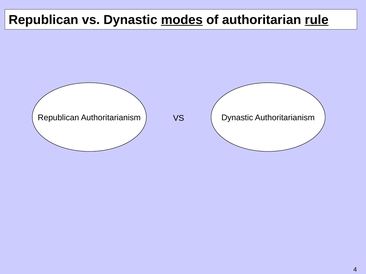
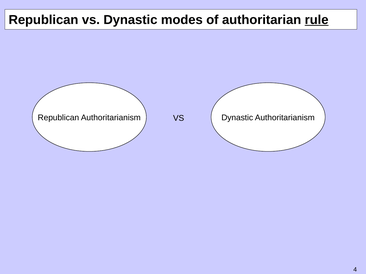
modes underline: present -> none (182, 20)
